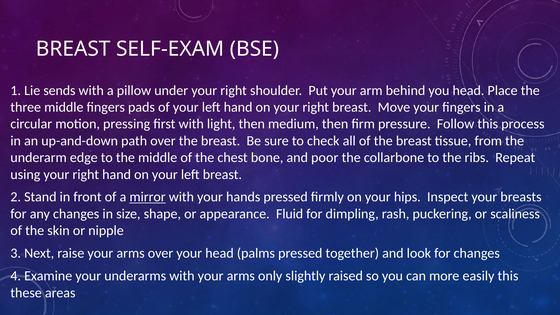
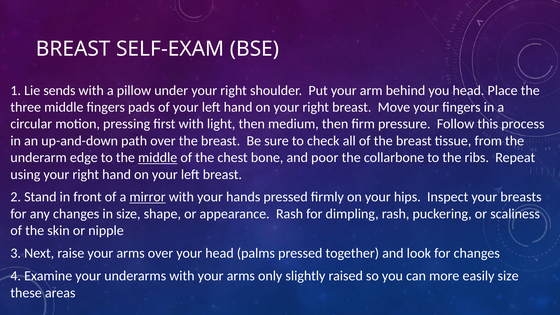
middle underline: none -> present (158, 158)
appearance Fluid: Fluid -> Rash (290, 214)
easily this: this -> size (508, 276)
